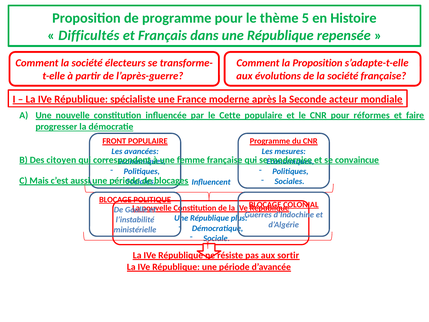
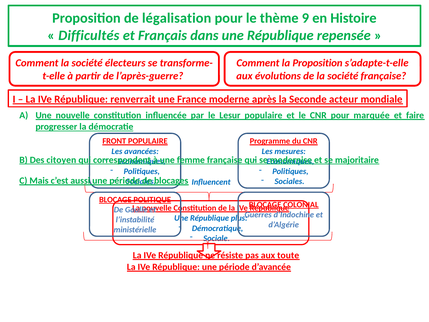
de programme: programme -> légalisation (177, 18)
5: 5 -> 9 (305, 18)
spécialiste: spécialiste -> renverrait (133, 99)
Cette: Cette -> Lesur (230, 115)
réformes: réformes -> marquée (372, 115)
convaincue: convaincue -> majoritaire (357, 160)
sortir: sortir -> toute (288, 255)
